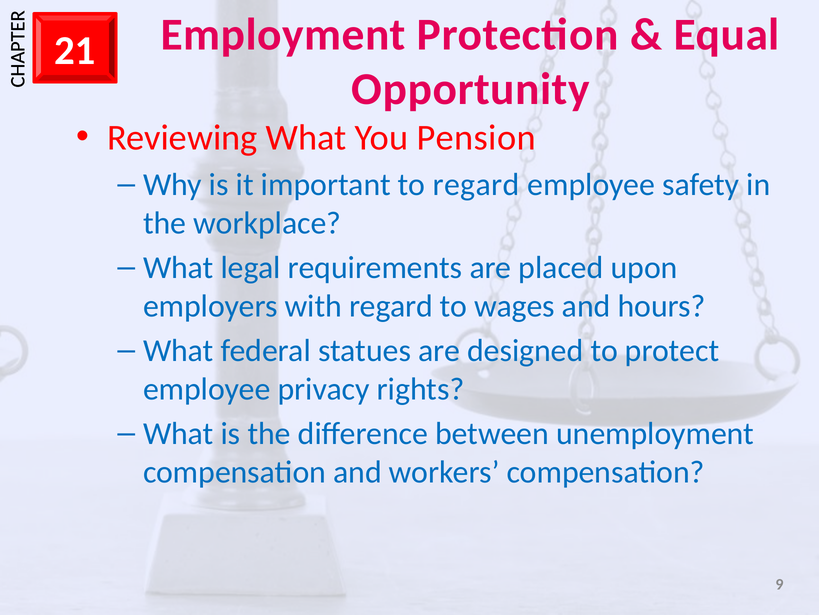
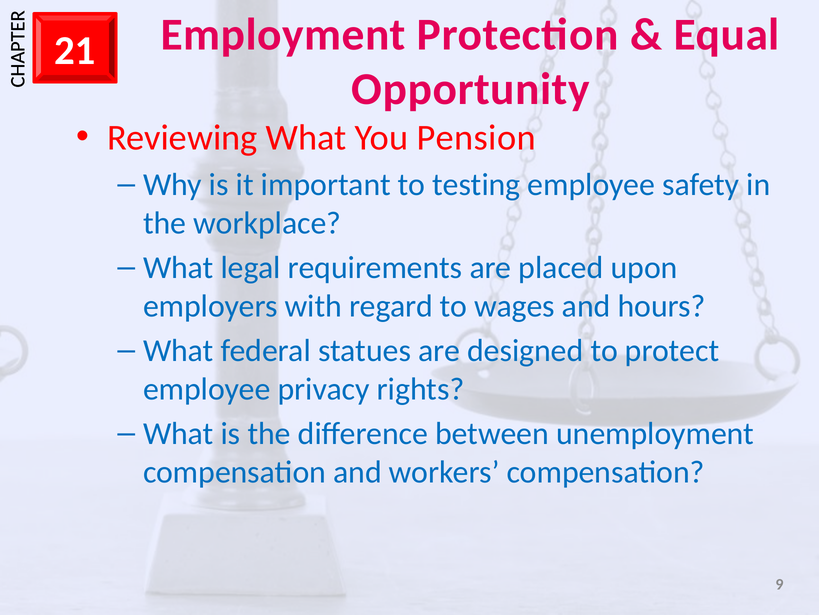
to regard: regard -> testing (476, 185)
